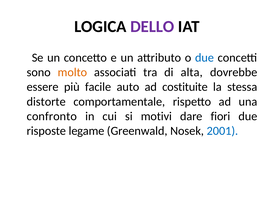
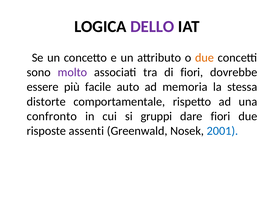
due colour: blue -> orange (205, 57)
molto colour: orange -> purple (72, 72)
di alta: alta -> fiori (192, 72)
costituite: costituite -> memoria (185, 87)
motivi: motivi -> gruppi (156, 116)
legame: legame -> assenti (86, 131)
